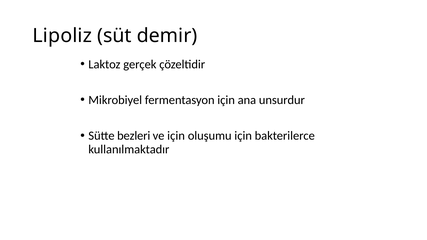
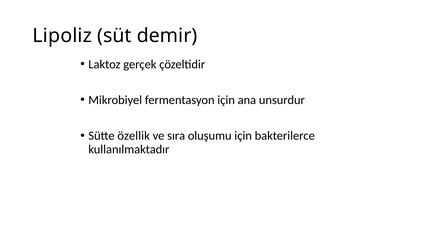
bezleri: bezleri -> özellik (134, 136)
ve için: için -> sıra (176, 136)
